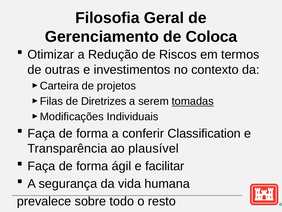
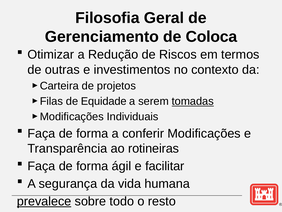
Diretrizes: Diretrizes -> Equidade (104, 101)
Classification: Classification -> Modificações (204, 133)
plausível: plausível -> rotineiras (154, 148)
prevalece underline: none -> present (44, 201)
